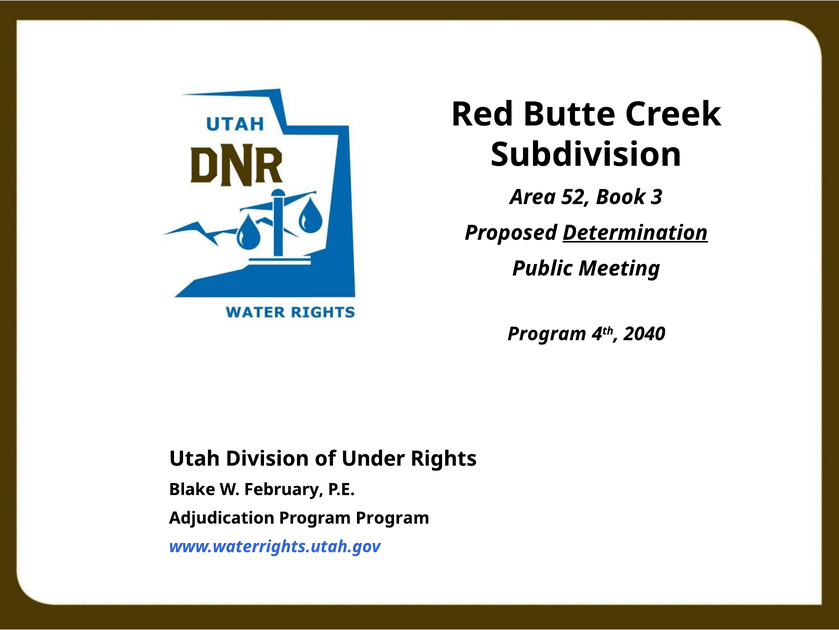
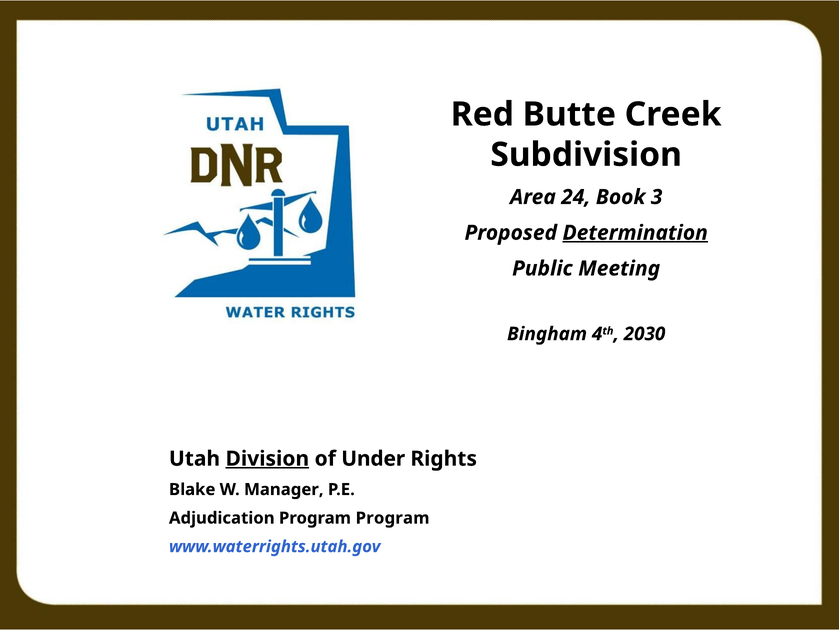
52: 52 -> 24 (576, 197)
Program: Program -> Bingham (547, 334)
2040: 2040 -> 2030 (645, 334)
Division underline: none -> present (267, 458)
February: February -> Manager (284, 489)
